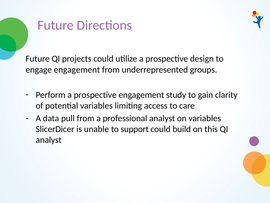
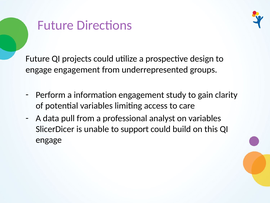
Perform a prospective: prospective -> information (95, 95)
analyst: analyst -> engage (49, 140)
